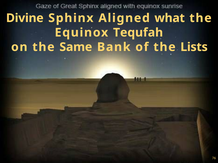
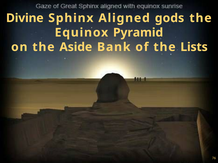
what: what -> gods (170, 18)
Tequfah: Tequfah -> Pyramid (138, 33)
Same: Same -> Aside (76, 47)
